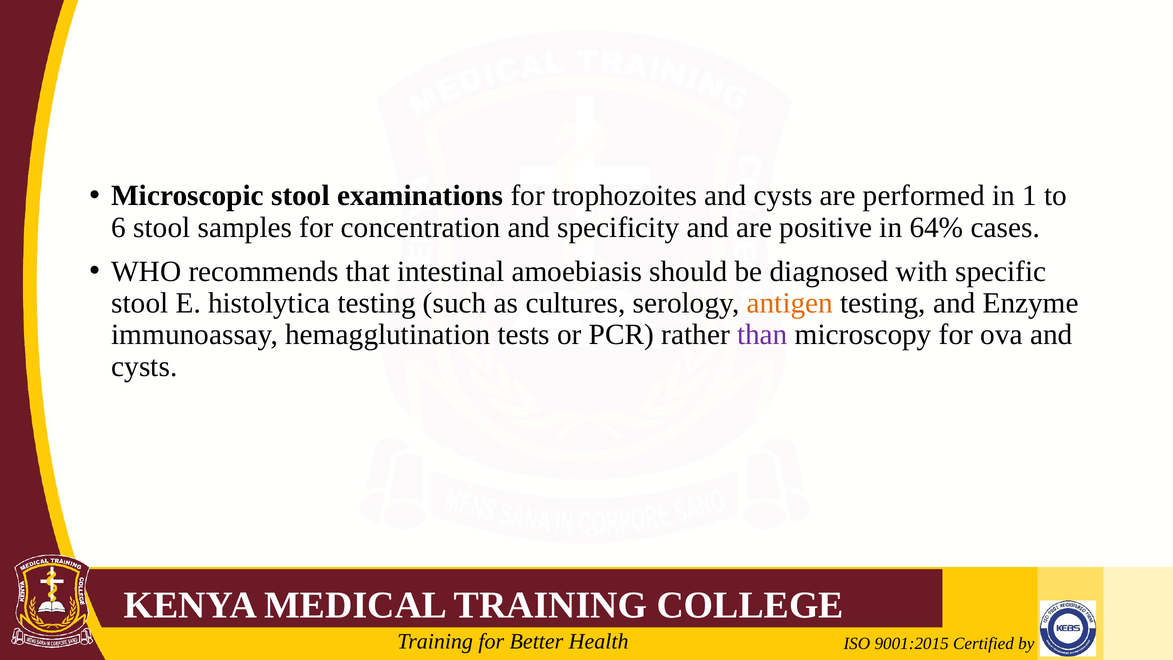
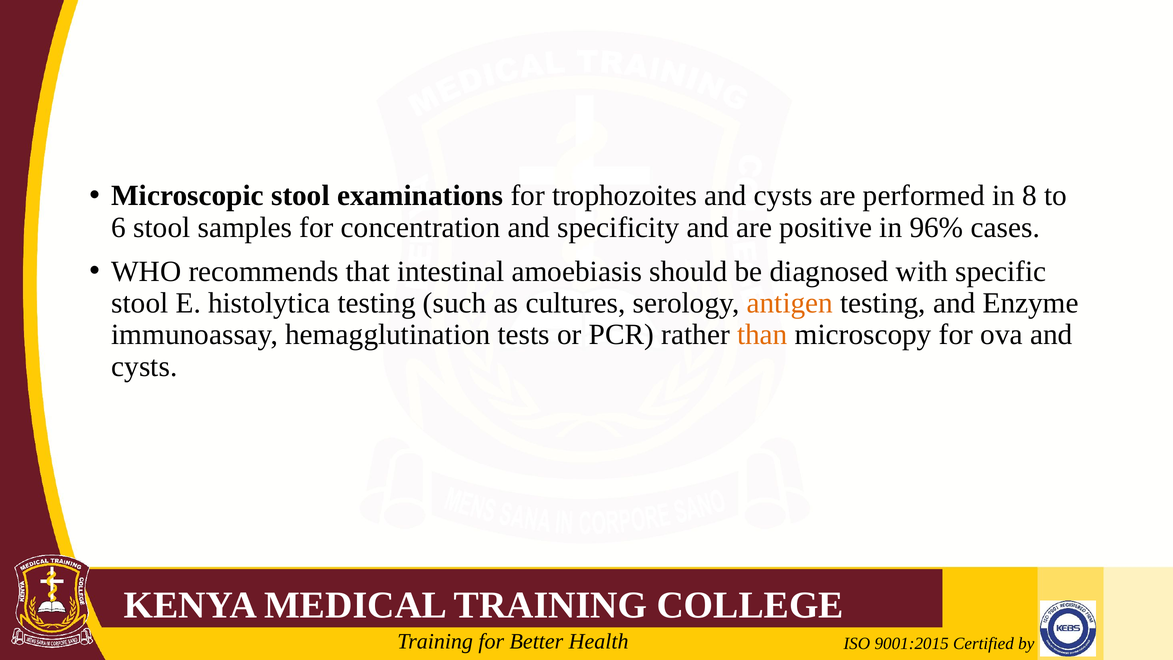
1: 1 -> 8 (1030, 196)
64%: 64% -> 96% (937, 227)
than colour: purple -> orange (762, 335)
